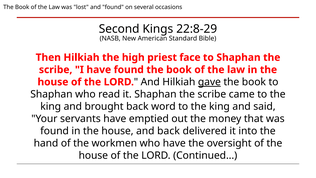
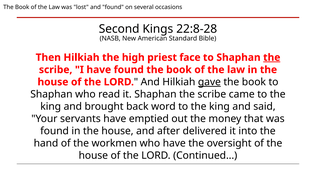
22:8-29: 22:8-29 -> 22:8-28 (197, 29)
the underline: none -> present (272, 57)
and back: back -> after (169, 131)
